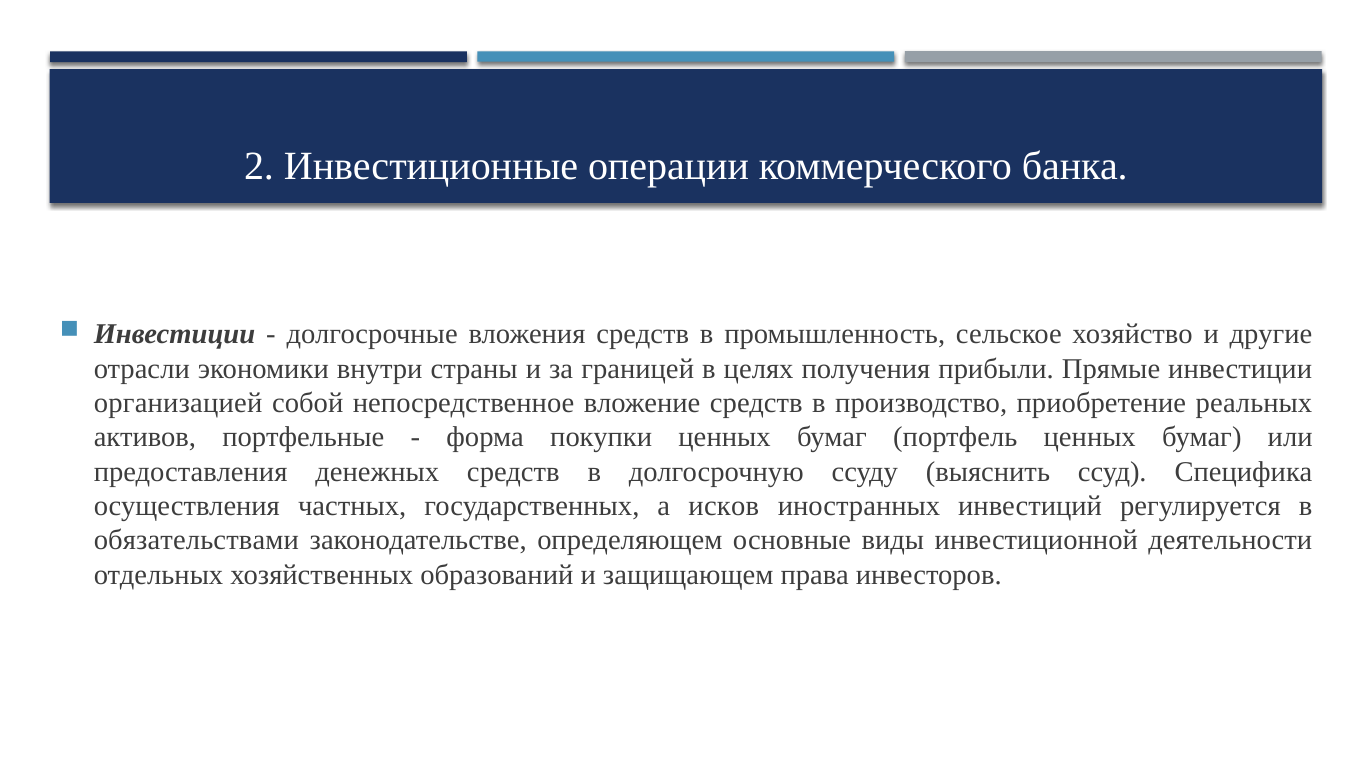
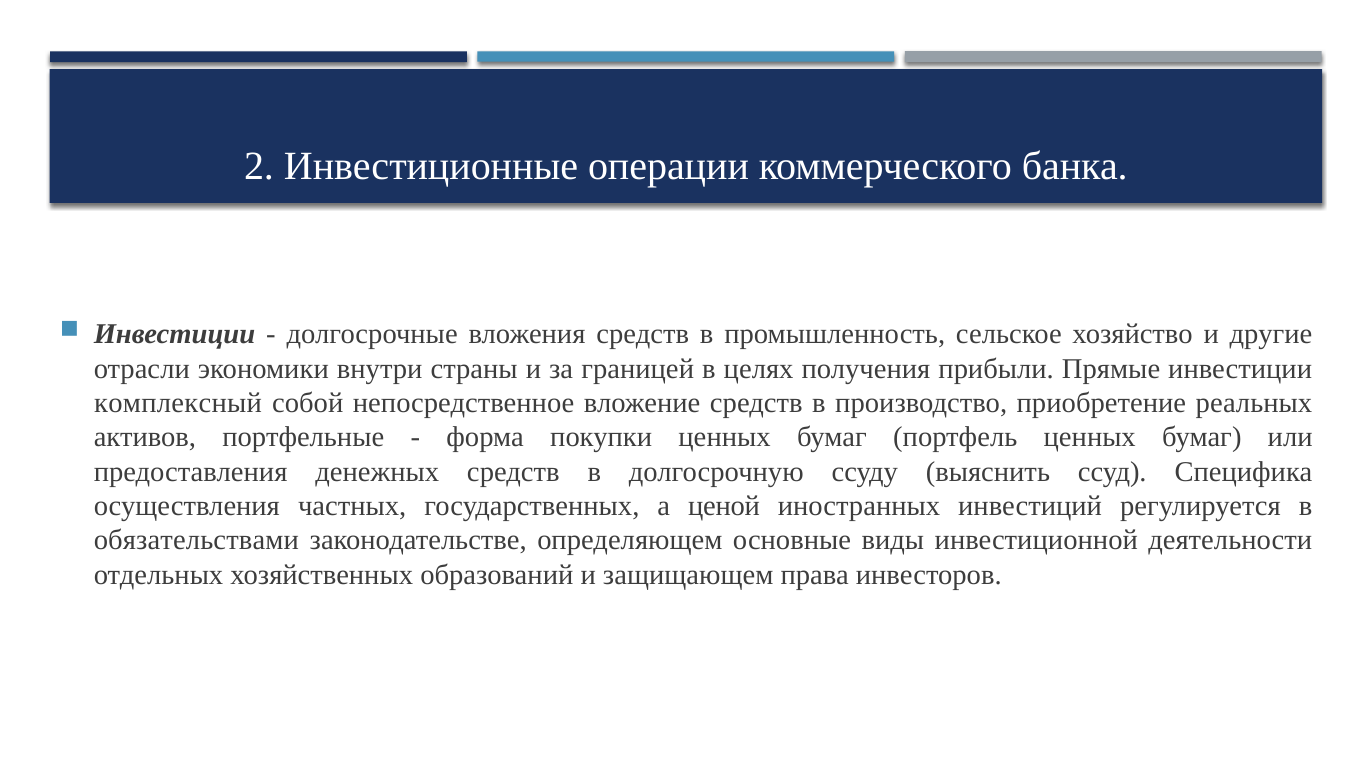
организацией: организацией -> комплексный (178, 403)
исков: исков -> ценой (724, 506)
